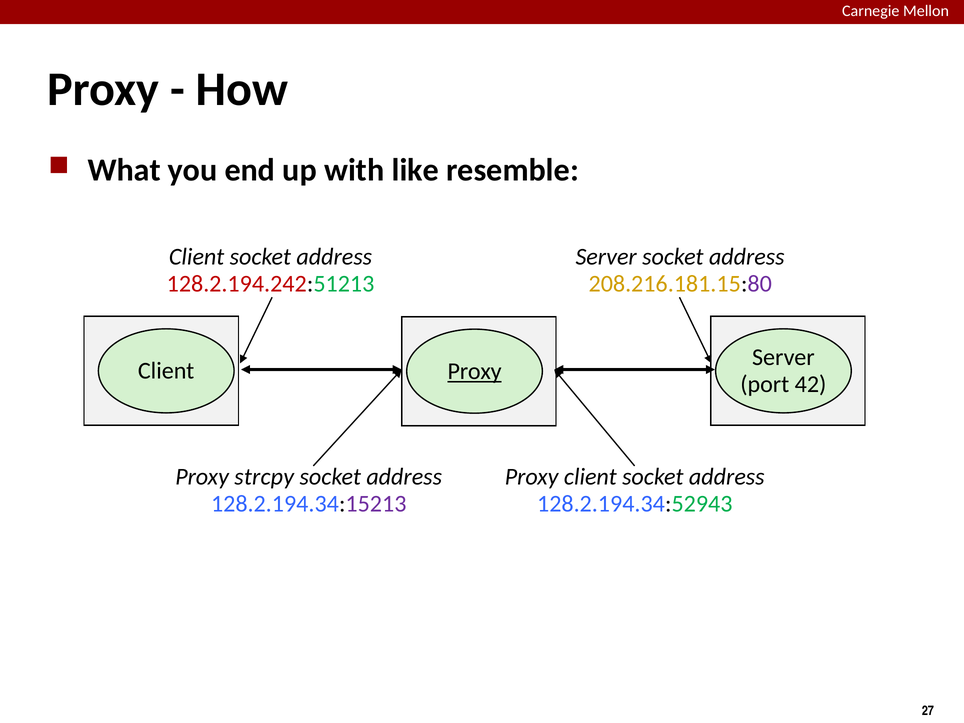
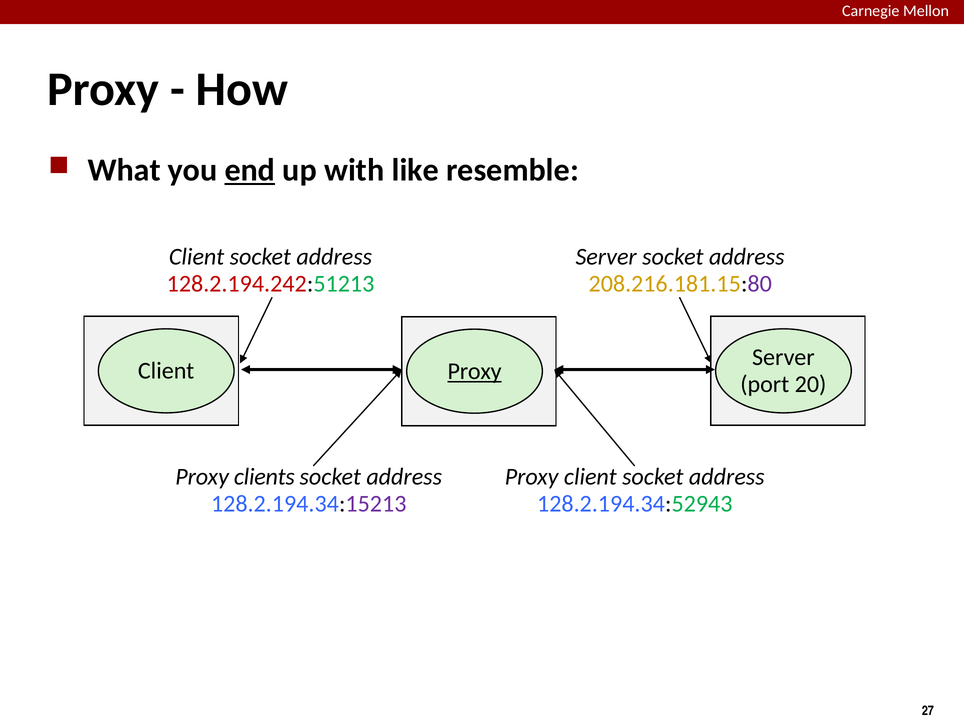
end underline: none -> present (250, 170)
42: 42 -> 20 (811, 384)
strcpy: strcpy -> clients (264, 477)
